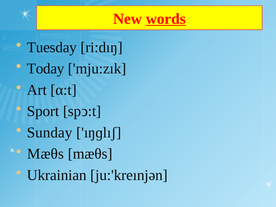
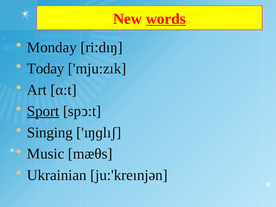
Tuesday: Tuesday -> Monday (52, 47)
Sport underline: none -> present (43, 111)
Sundаy: Sundаy -> Singing (50, 133)
Mӕθs: Mӕθs -> Music (46, 154)
